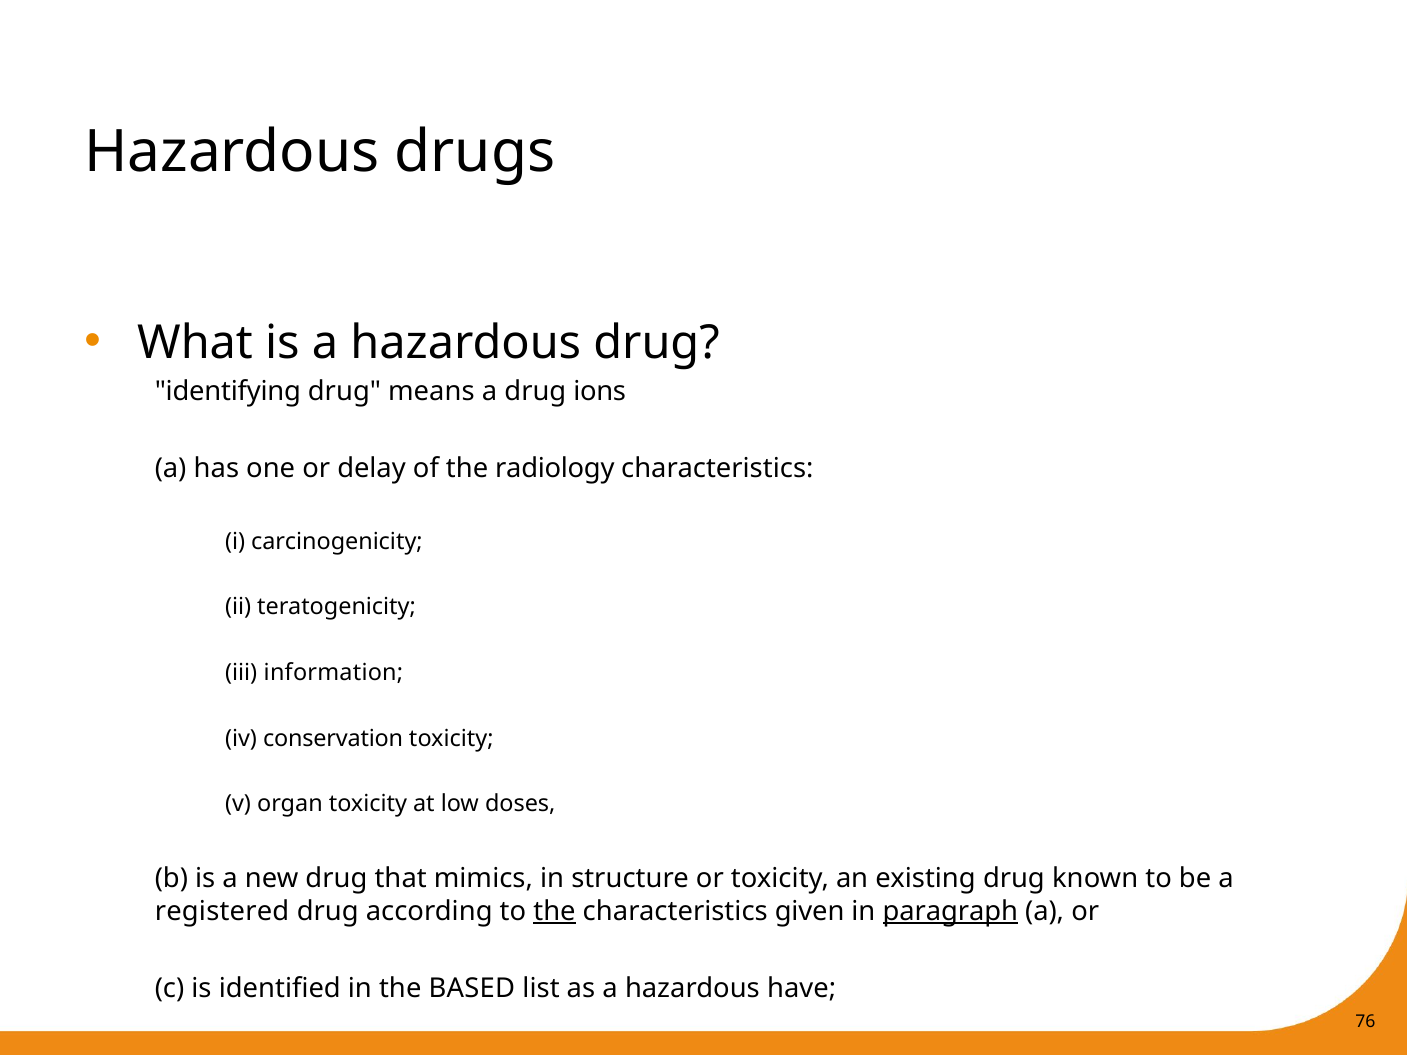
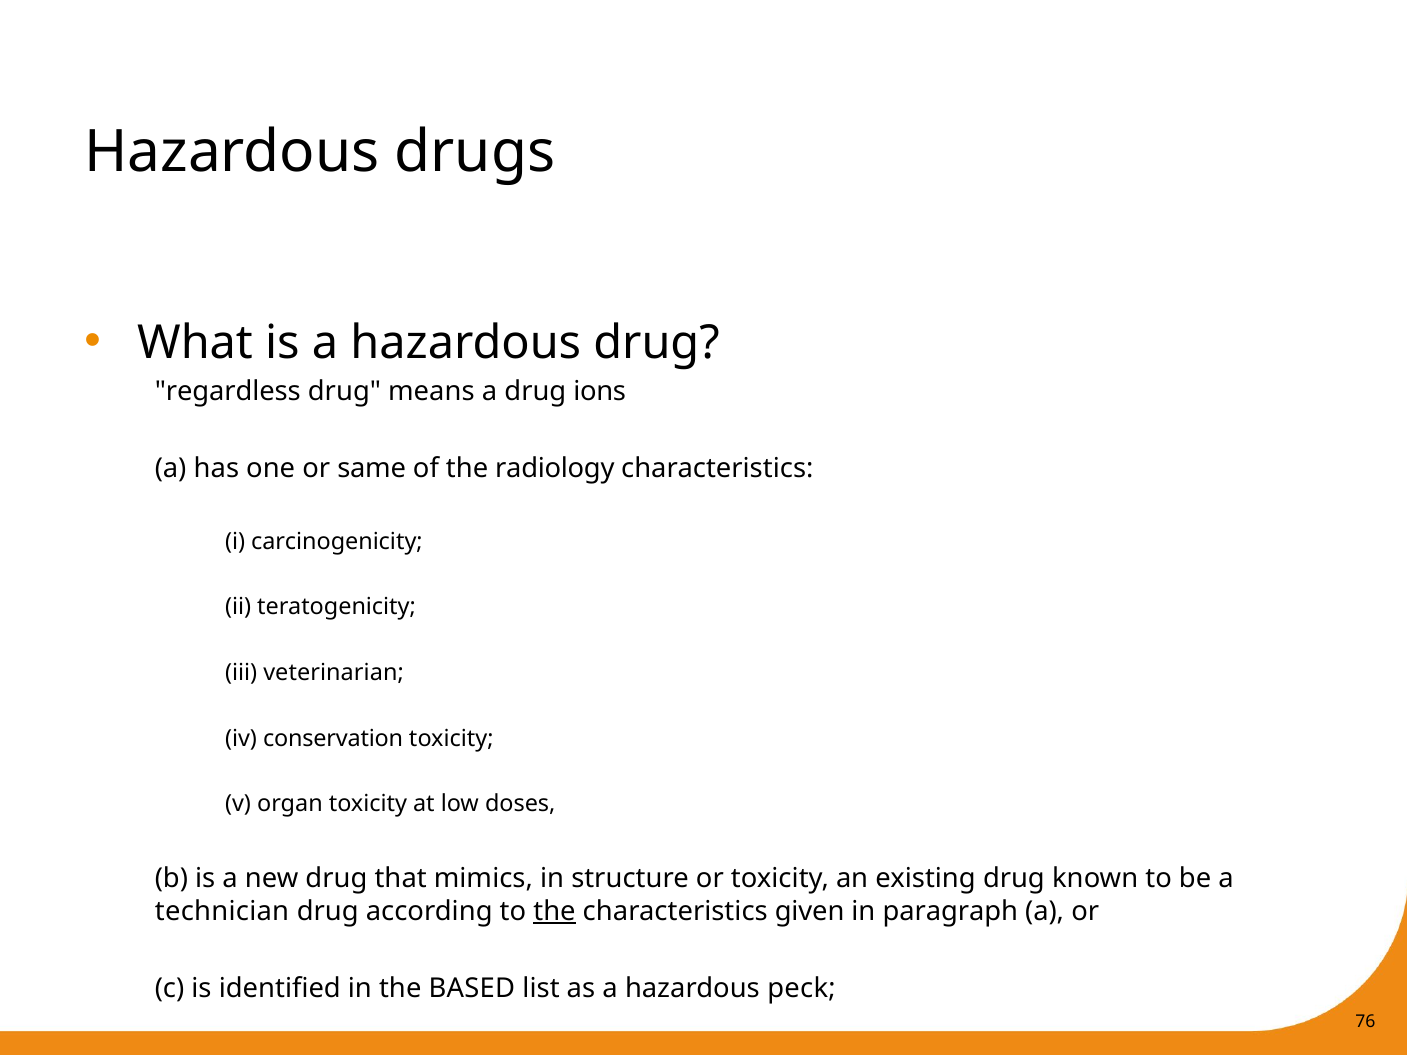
identifying: identifying -> regardless (228, 392)
delay: delay -> same (372, 468)
information: information -> veterinarian (334, 673)
registered: registered -> technician (222, 912)
paragraph underline: present -> none (950, 912)
have: have -> peck (802, 988)
